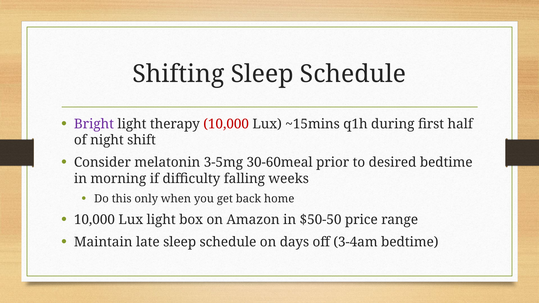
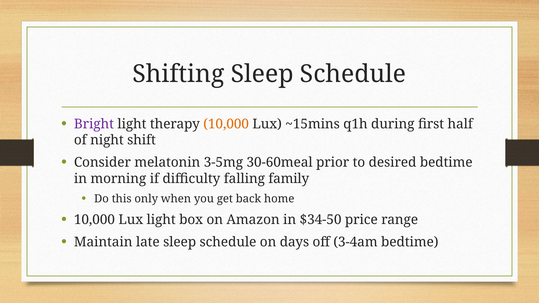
10,000 colour: red -> orange (226, 124)
weeks: weeks -> family (289, 179)
$50-50: $50-50 -> $34-50 (321, 220)
